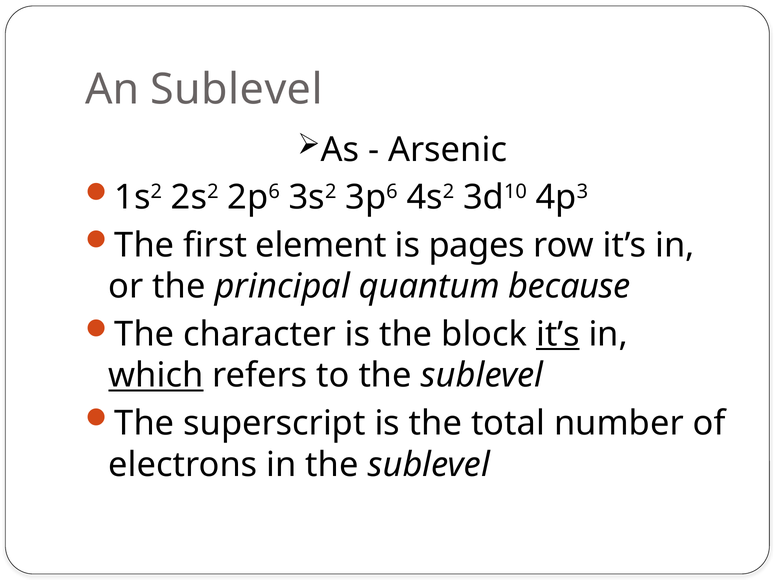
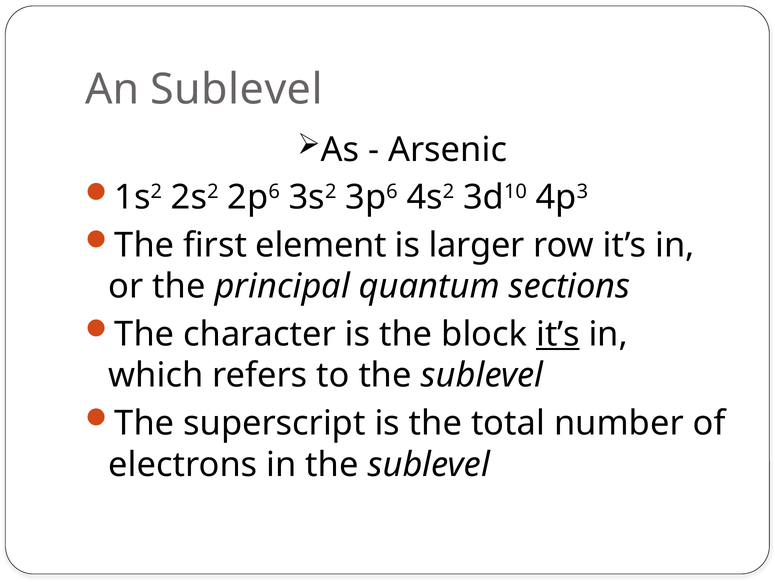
pages: pages -> larger (477, 245)
because: because -> sections (569, 286)
which underline: present -> none (156, 375)
